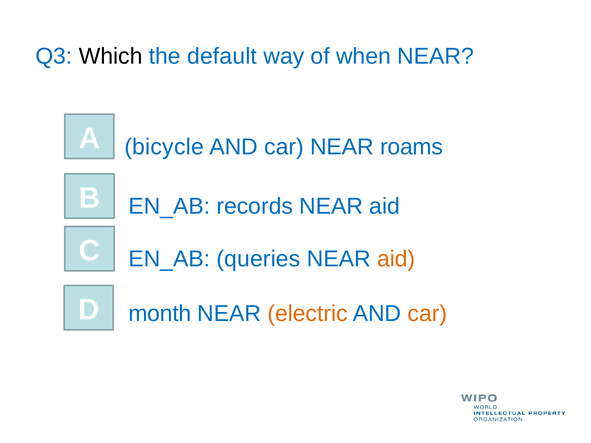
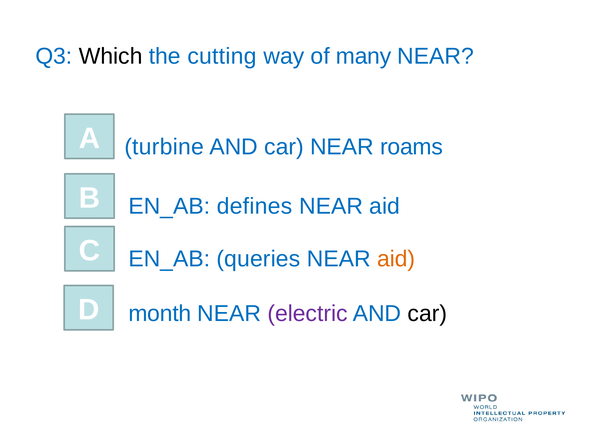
default: default -> cutting (222, 56)
when: when -> many (364, 56)
bicycle: bicycle -> turbine (164, 147)
records: records -> defines (255, 206)
electric colour: orange -> purple (308, 314)
car colour: orange -> black (427, 314)
